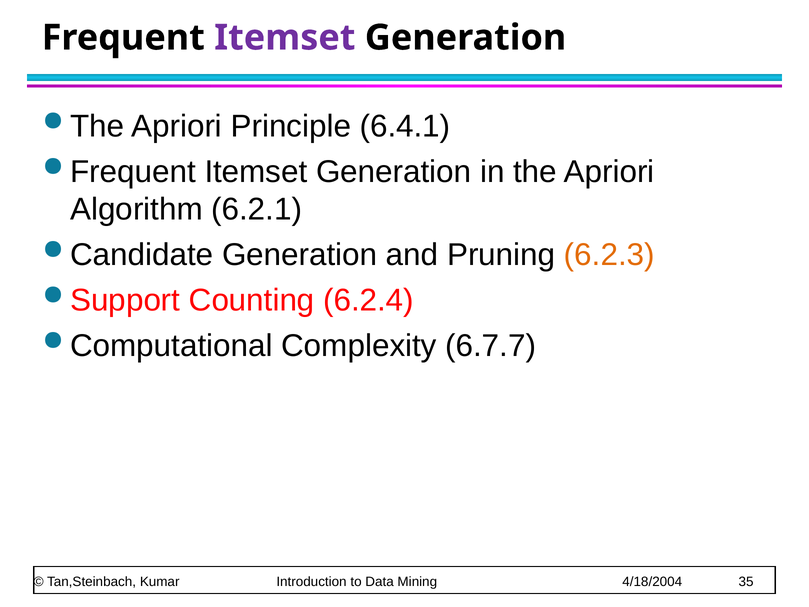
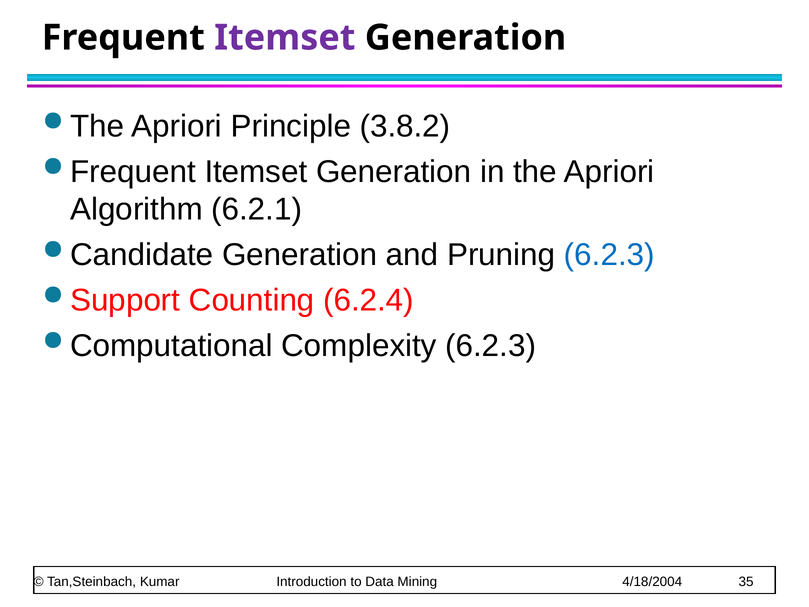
6.4.1: 6.4.1 -> 3.8.2 (405, 126)
6.2.3 colour: orange -> blue (609, 255)
Complexity 6.7.7: 6.7.7 -> 6.2.3 (491, 346)
